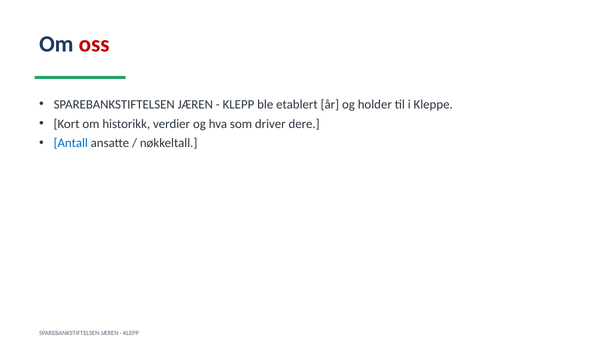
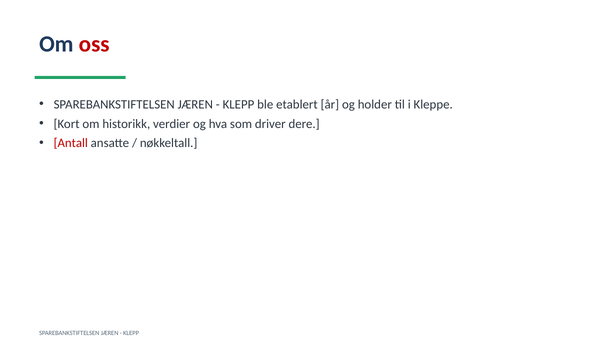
Antall colour: blue -> red (71, 143)
